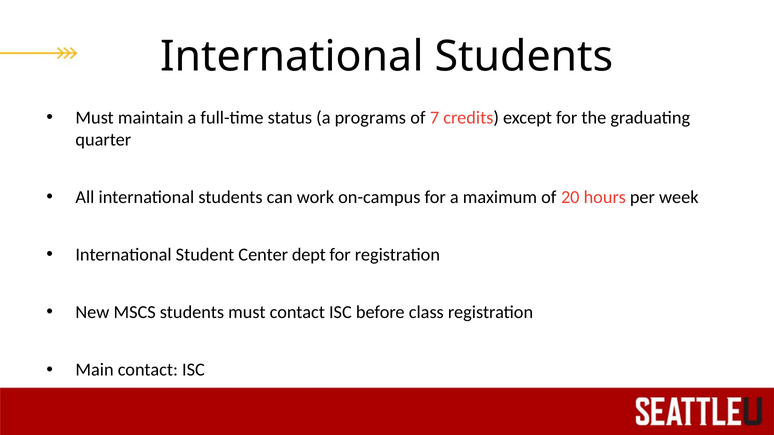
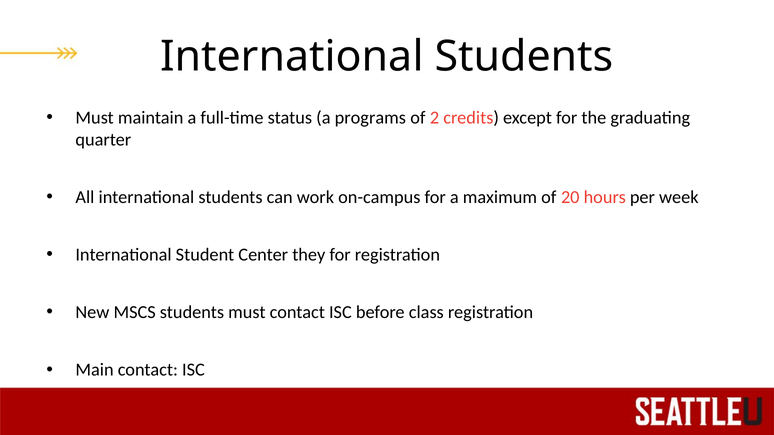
7: 7 -> 2 (435, 118)
dept: dept -> they (309, 255)
